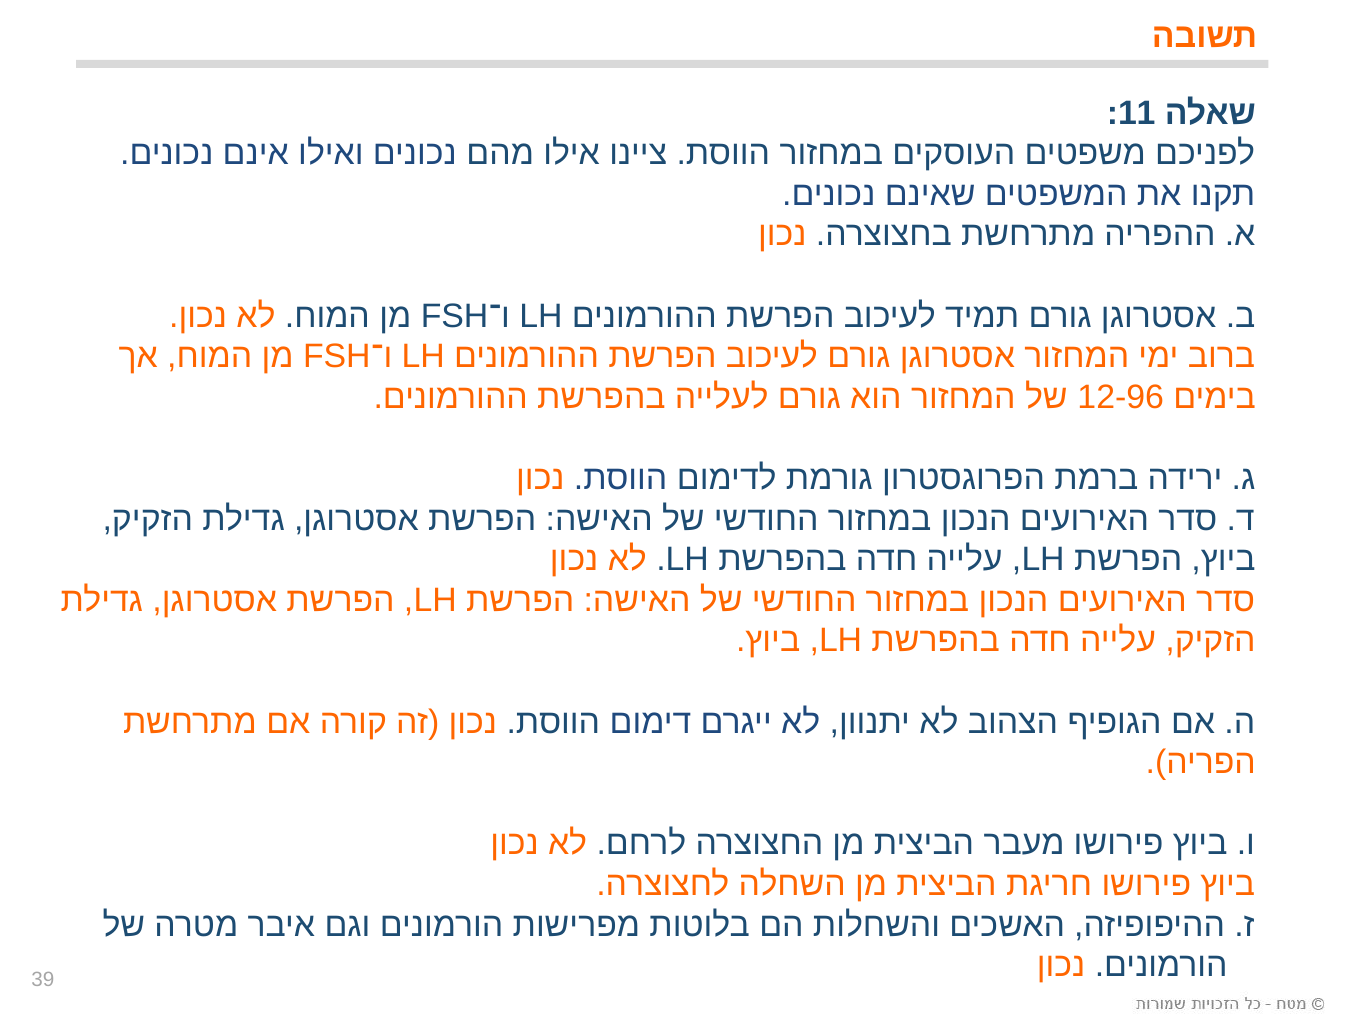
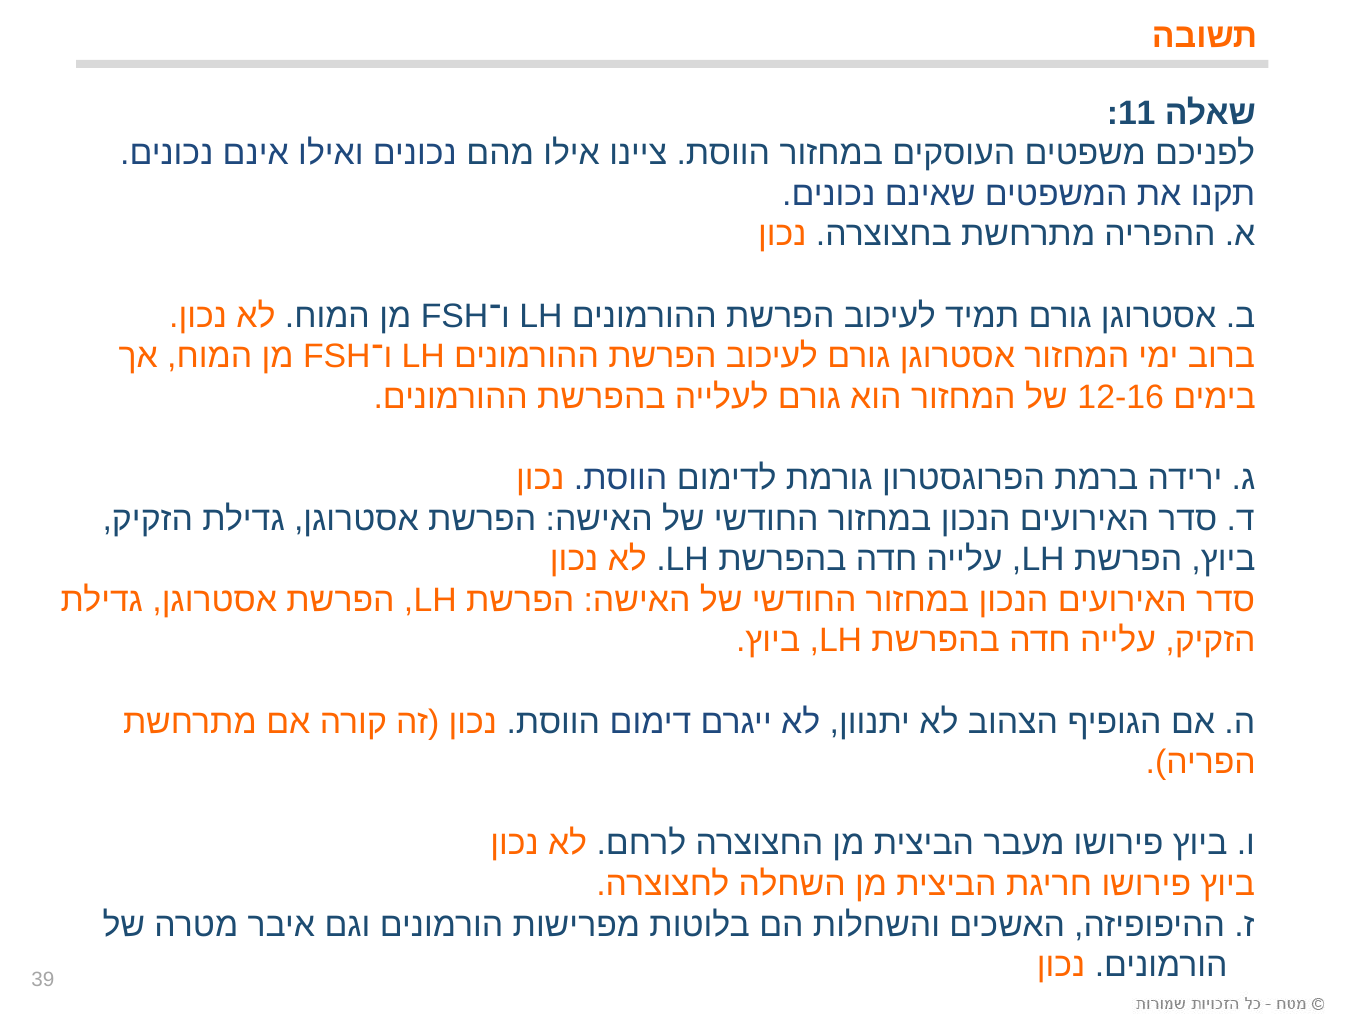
12-96: 12-96 -> 12-16 (1121, 397)
